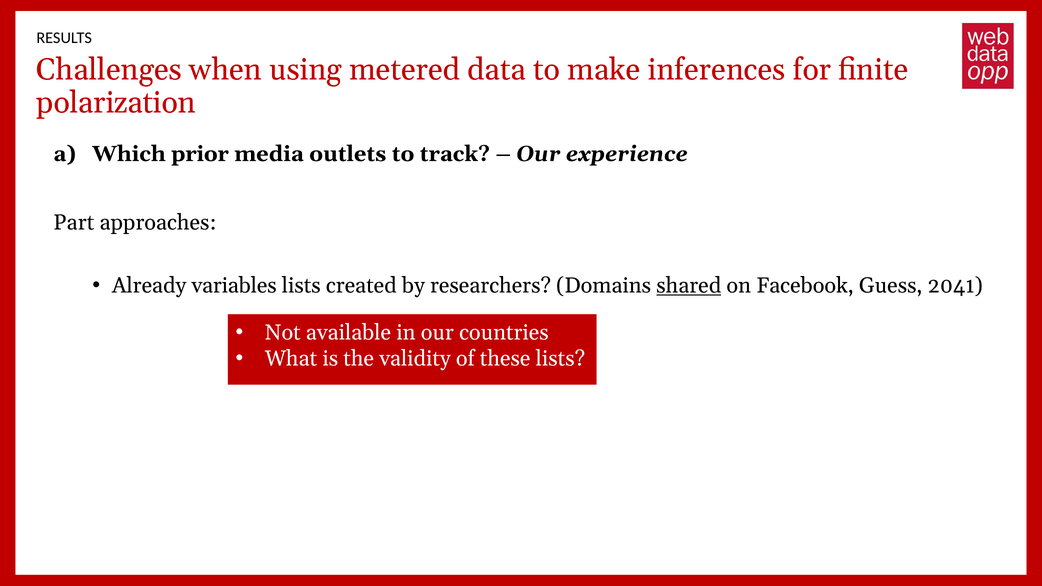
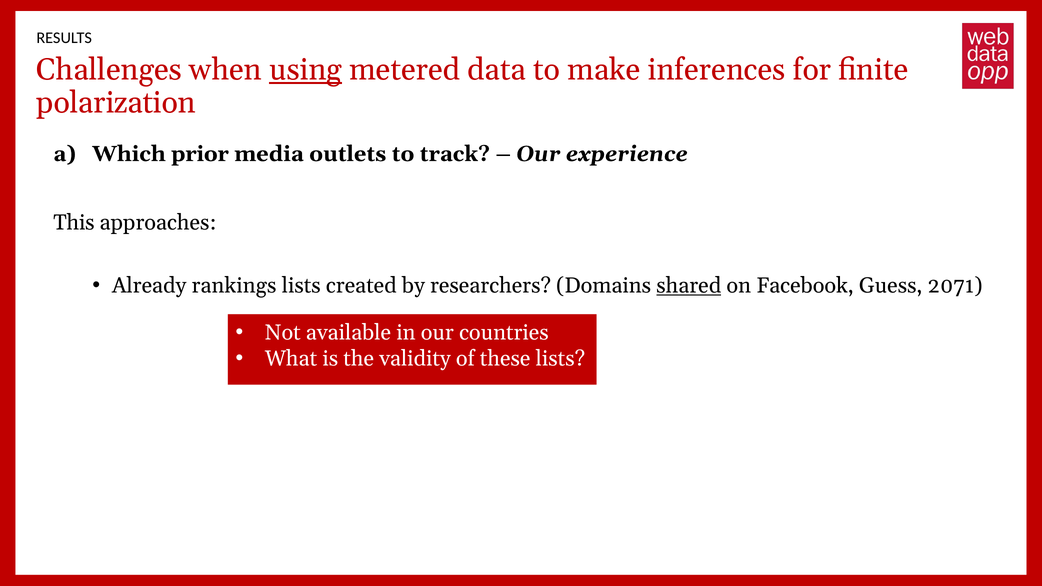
using underline: none -> present (305, 70)
Part: Part -> This (74, 223)
variables: variables -> rankings (234, 286)
2041: 2041 -> 2071 (955, 286)
